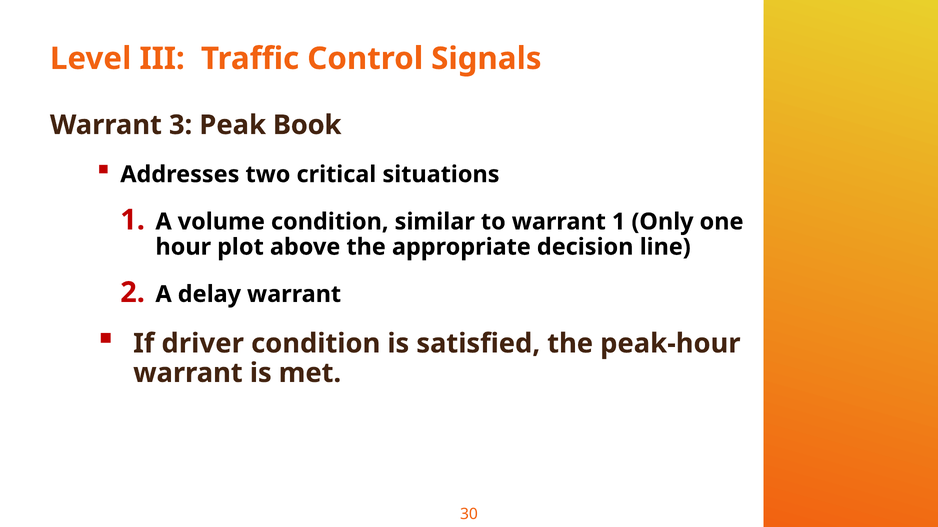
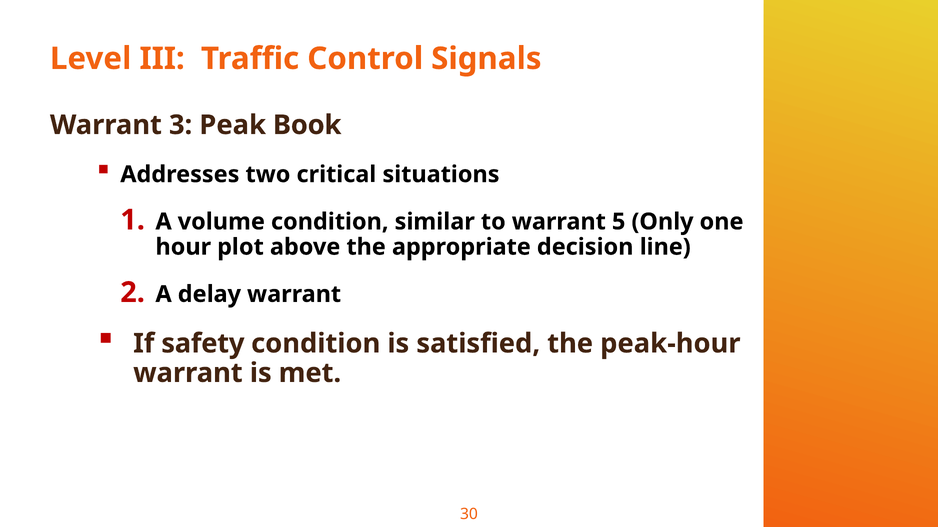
warrant 1: 1 -> 5 (619, 222)
driver: driver -> safety (203, 344)
